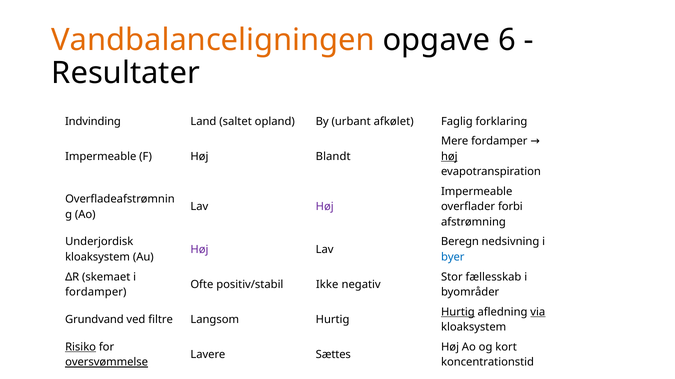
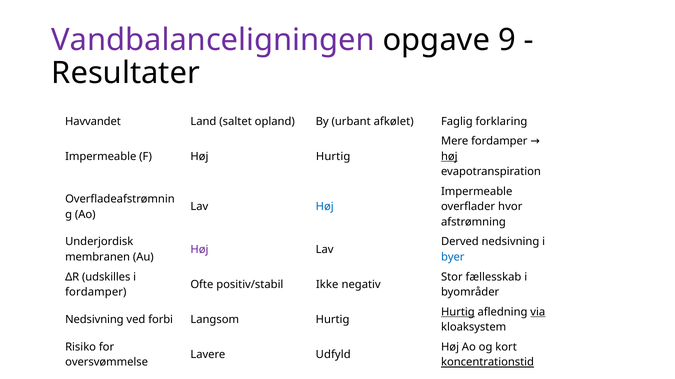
Vandbalanceligningen colour: orange -> purple (213, 40)
6: 6 -> 9 (507, 40)
Indvinding: Indvinding -> Havvandet (93, 122)
Høj Blandt: Blandt -> Hurtig (333, 157)
Høj colour: purple -> blue (325, 207)
forbi: forbi -> hvor (510, 207)
Beregn: Beregn -> Derved (460, 242)
kloaksystem: kloaksystem -> membranen (98, 257)
skemaet: skemaet -> udskilles (106, 277)
Grundvand: Grundvand -> Nedsivning (94, 320)
filtre: filtre -> forbi (161, 320)
Risiko underline: present -> none (81, 348)
Sættes: Sættes -> Udfyld (333, 355)
oversvømmelse underline: present -> none (107, 363)
koncentrationstid underline: none -> present (488, 363)
